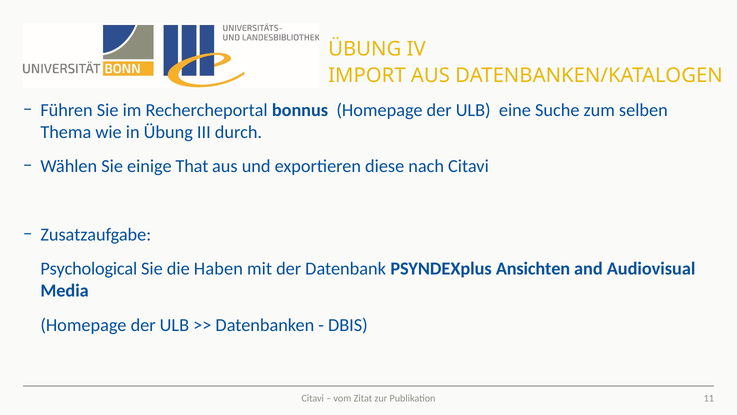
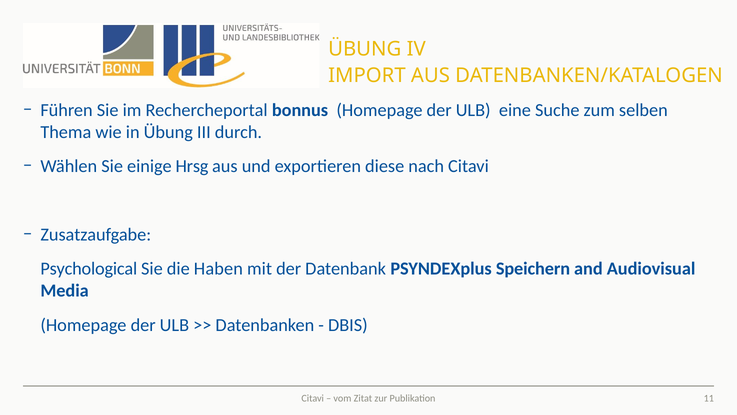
That: That -> Hrsg (192, 166)
Ansichten: Ansichten -> Speichern (533, 269)
